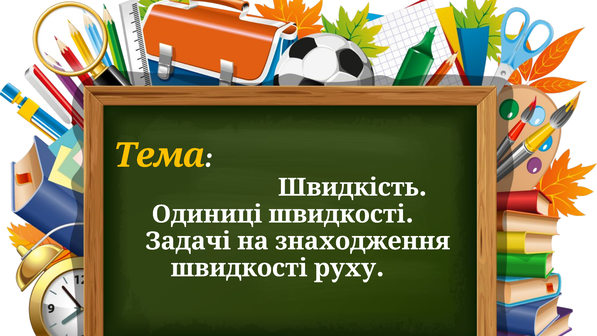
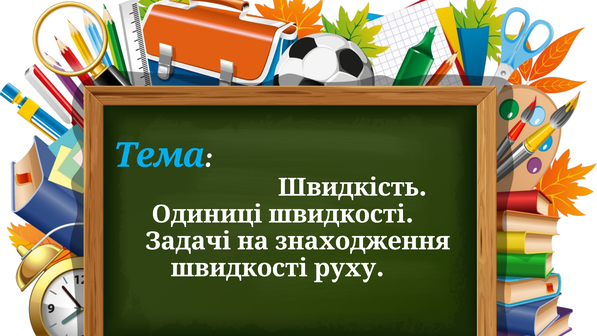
Тема colour: yellow -> light blue (159, 155)
